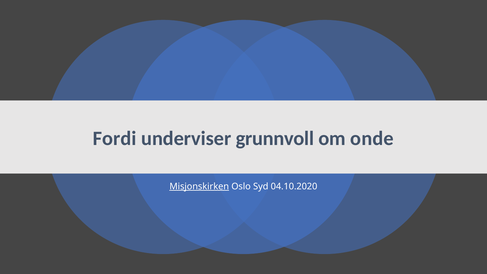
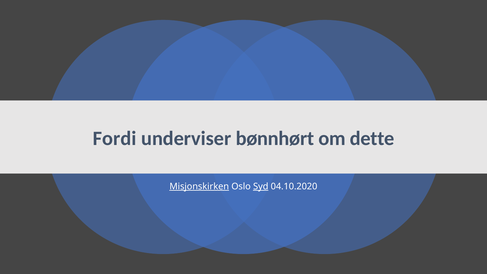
grunnvoll: grunnvoll -> bønnhørt (275, 138)
onde: onde -> dette (372, 138)
Syd underline: none -> present (261, 186)
